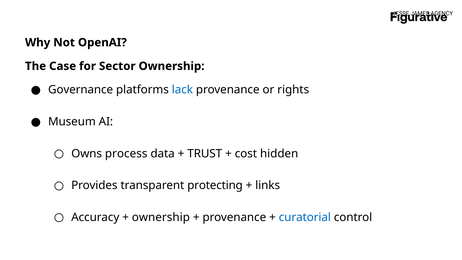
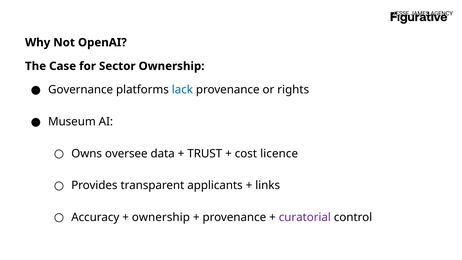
process: process -> oversee (126, 153)
hidden: hidden -> licence (279, 153)
protecting: protecting -> applicants (215, 185)
curatorial colour: blue -> purple (305, 217)
